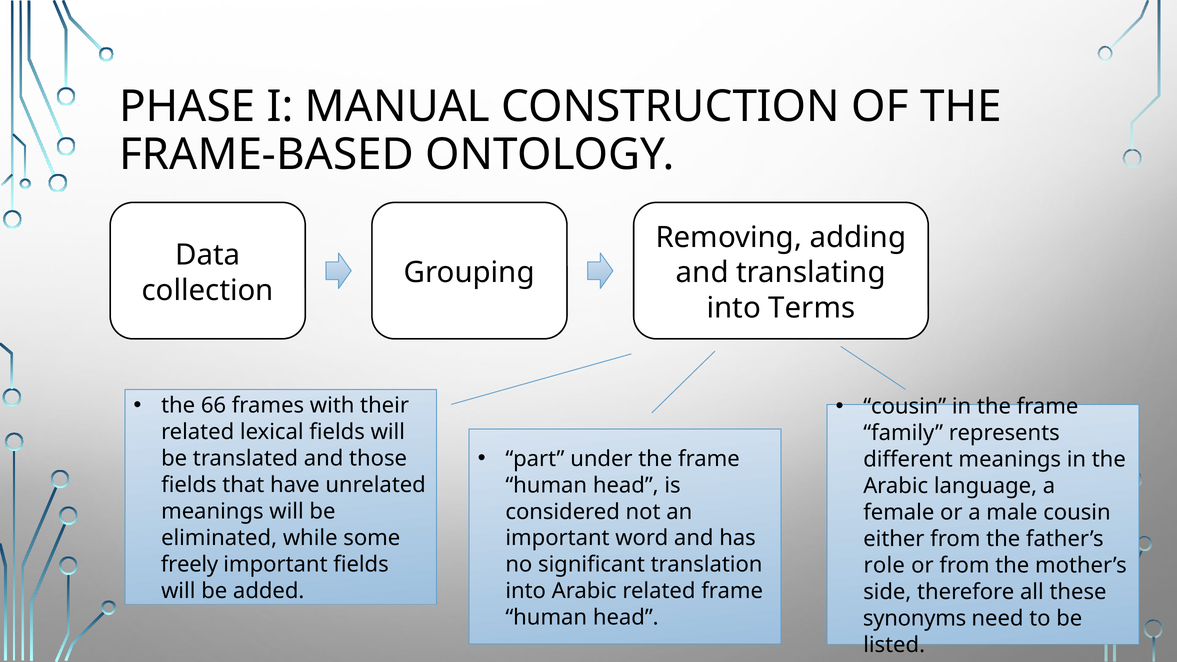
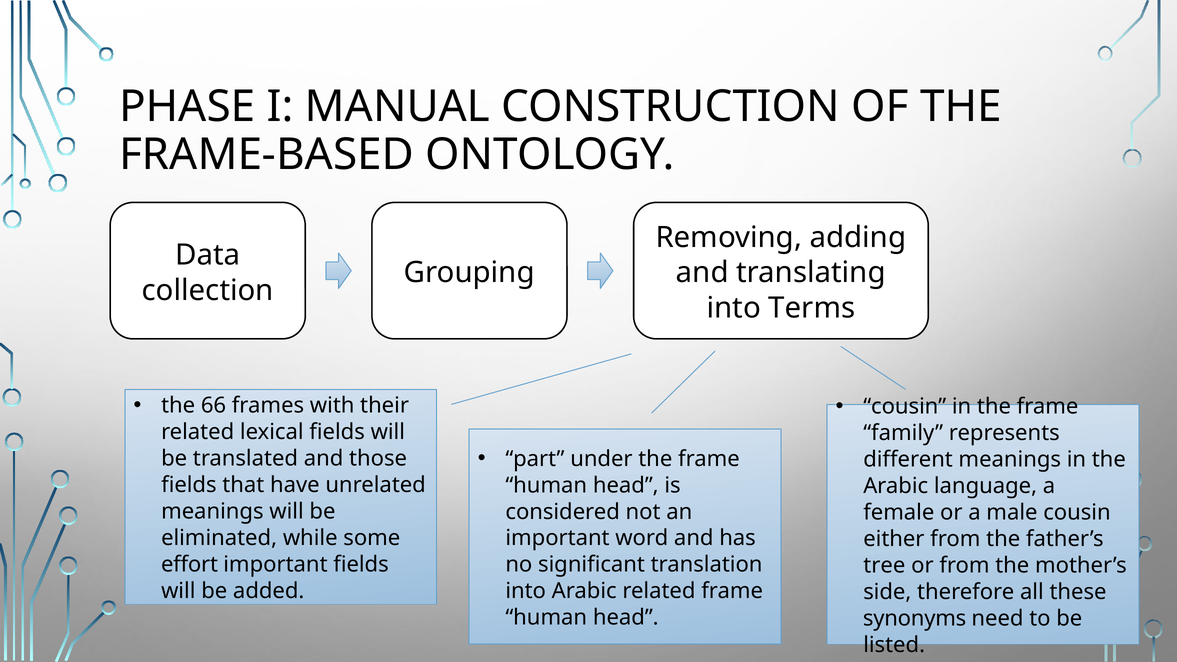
freely: freely -> effort (189, 565)
role: role -> tree (884, 566)
